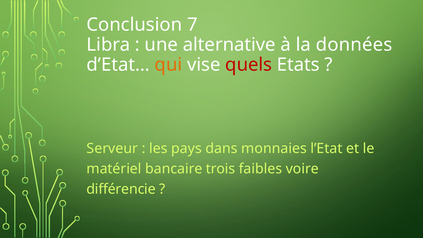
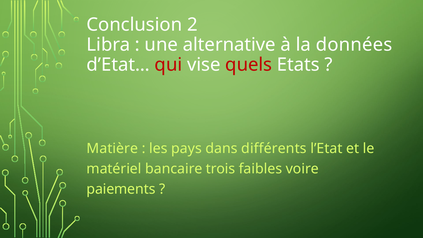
7: 7 -> 2 (192, 25)
qui colour: orange -> red (168, 65)
Serveur: Serveur -> Matière (112, 148)
monnaies: monnaies -> différents (274, 148)
différencie: différencie -> paiements (121, 189)
